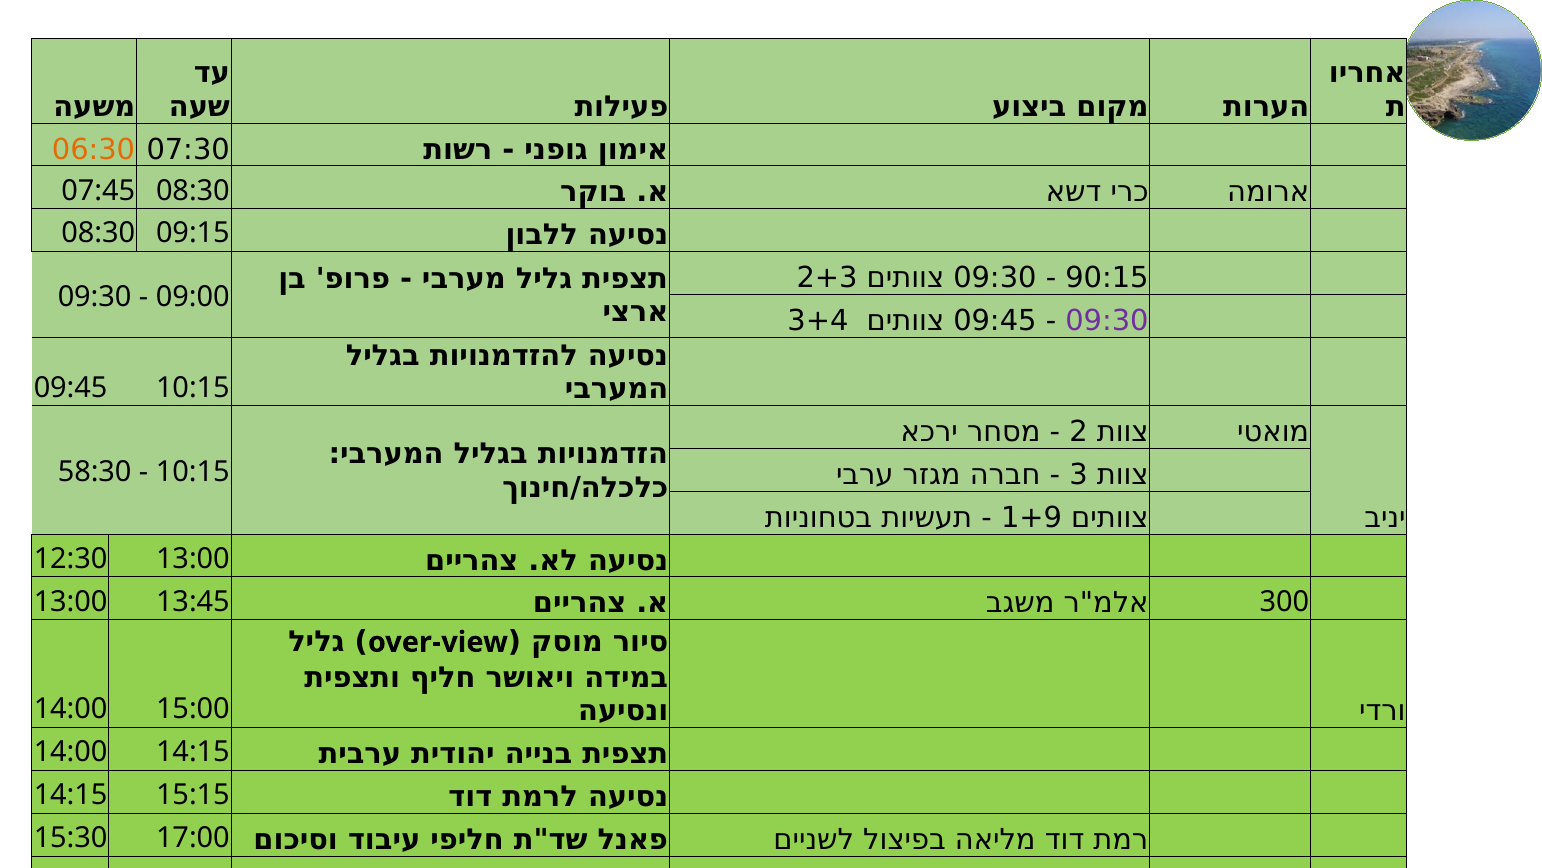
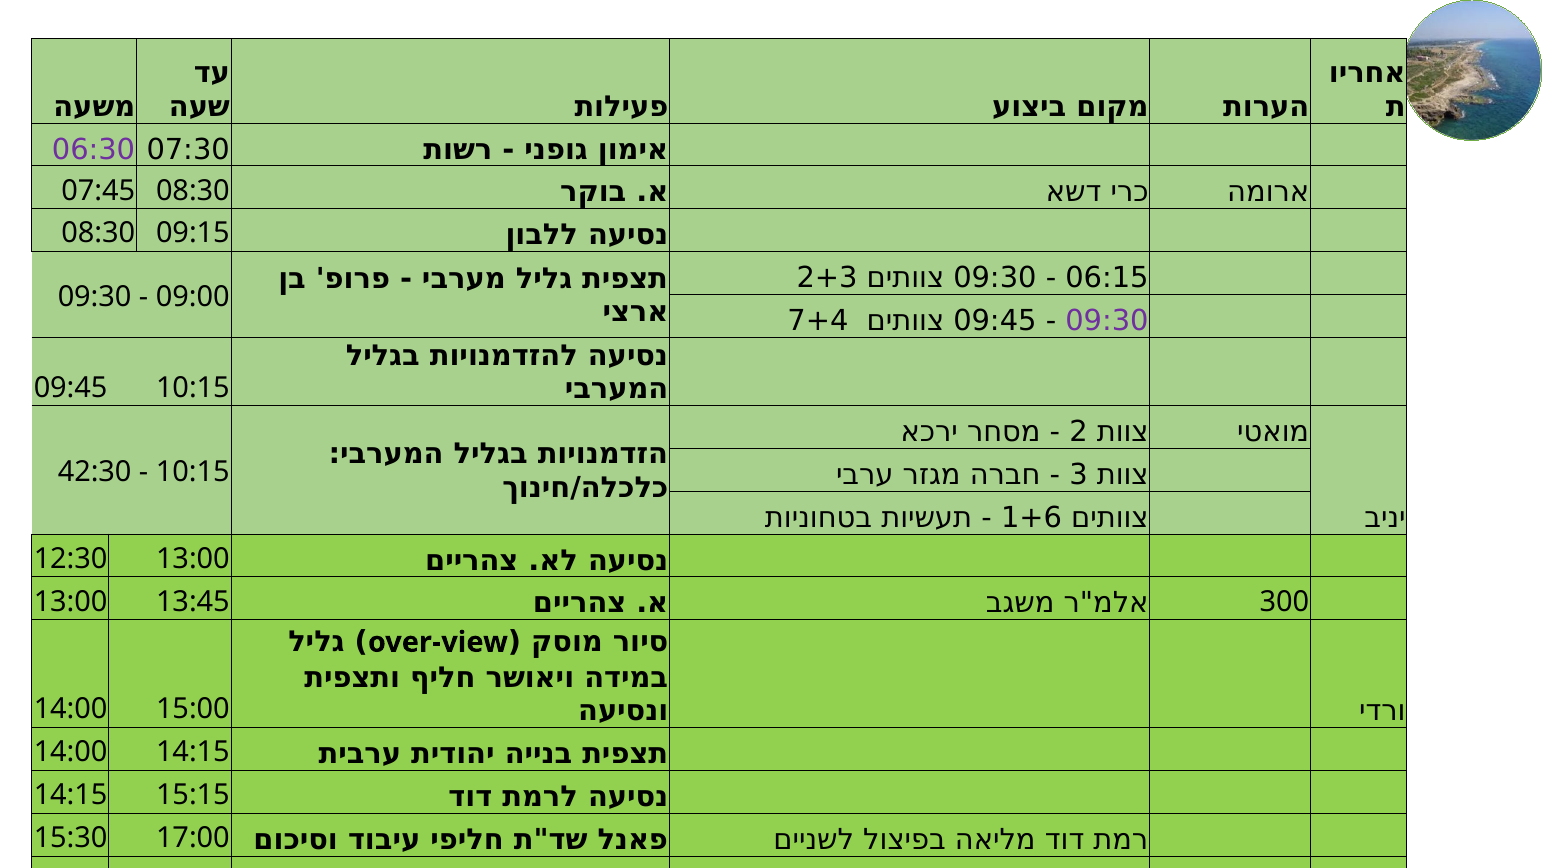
06:30 colour: orange -> purple (94, 149)
90:15: 90:15 -> 06:15 (1107, 278)
3+4: 3+4 -> 7+4 (818, 321)
58:30: 58:30 -> 42:30 (95, 472)
1+9: 1+9 -> 1+6 (1031, 517)
